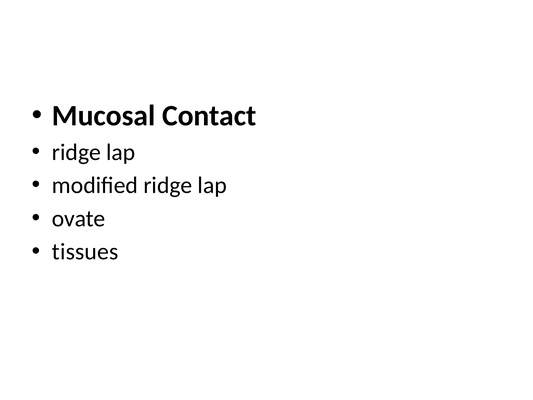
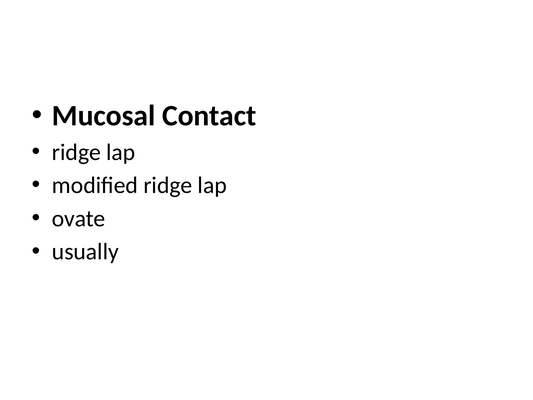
tissues: tissues -> usually (85, 252)
